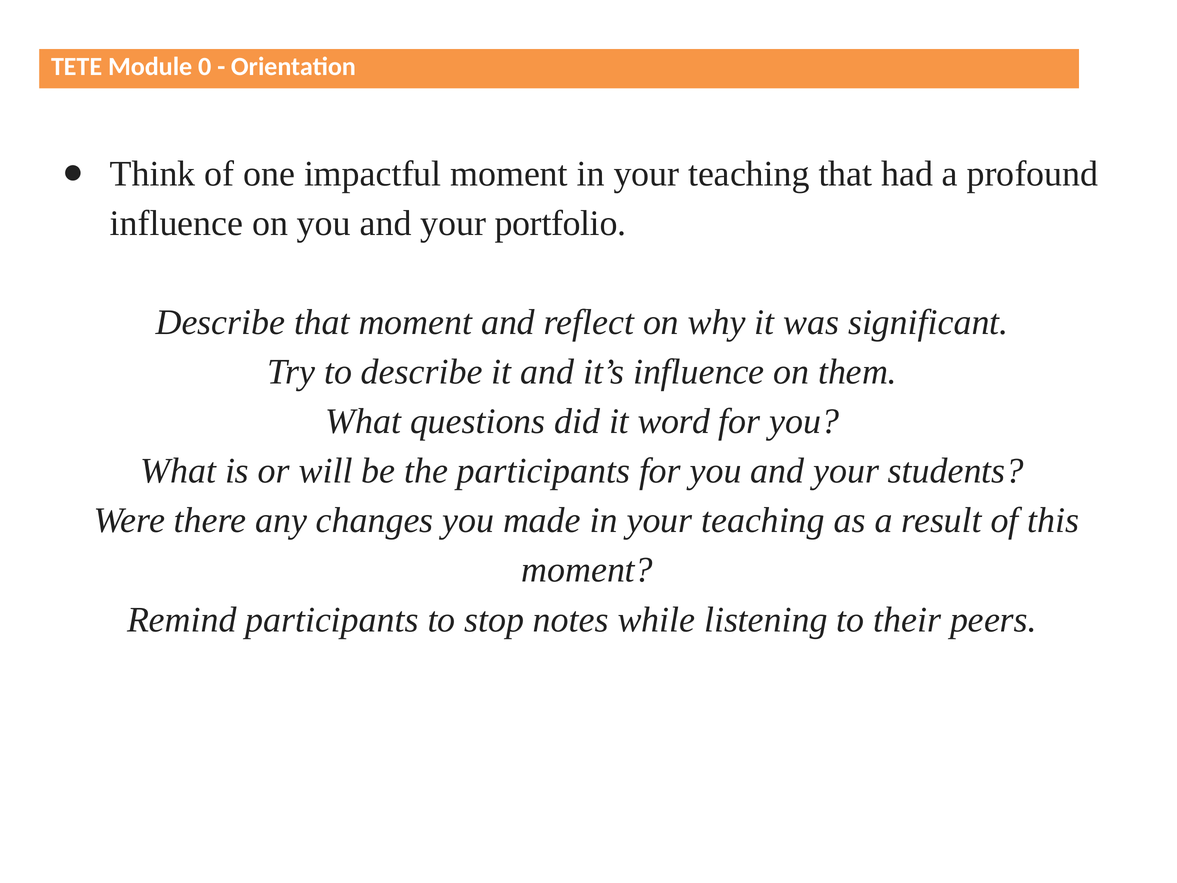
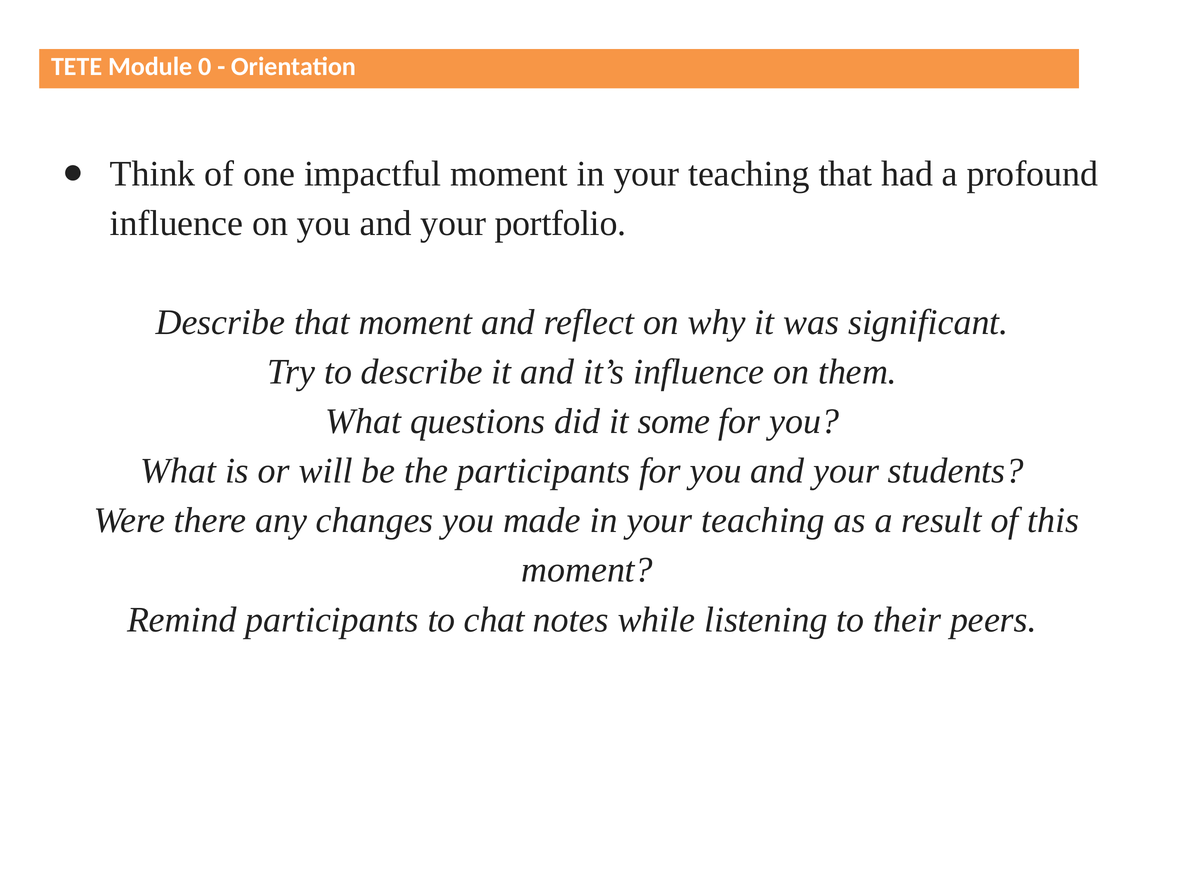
word: word -> some (674, 421)
stop: stop -> chat (494, 619)
